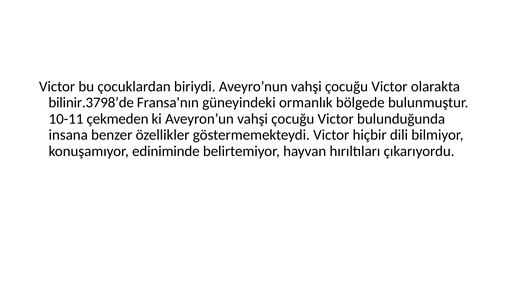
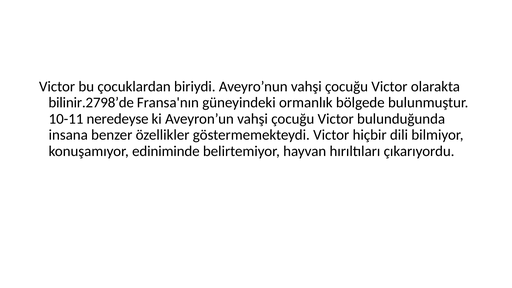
bilinir.3798’de: bilinir.3798’de -> bilinir.2798’de (91, 103)
çekmeden: çekmeden -> neredeyse (118, 119)
